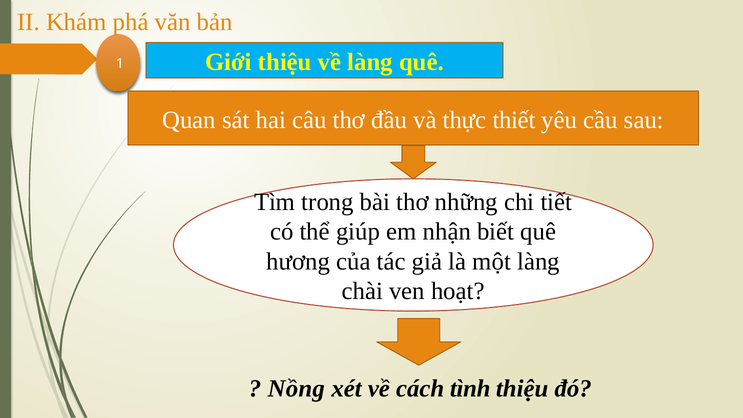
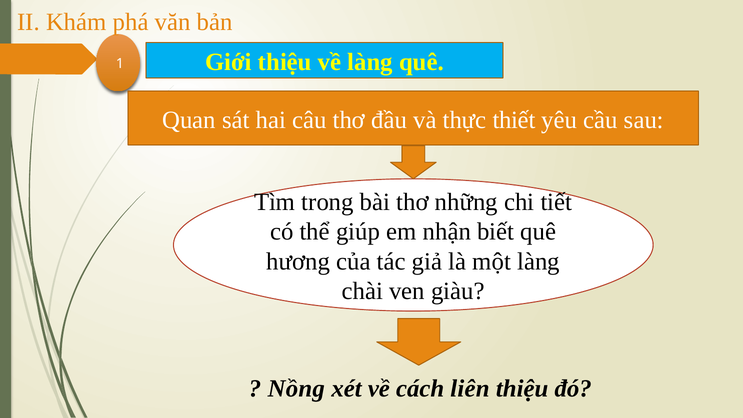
hoạt: hoạt -> giàu (458, 291)
tình: tình -> liên (470, 389)
